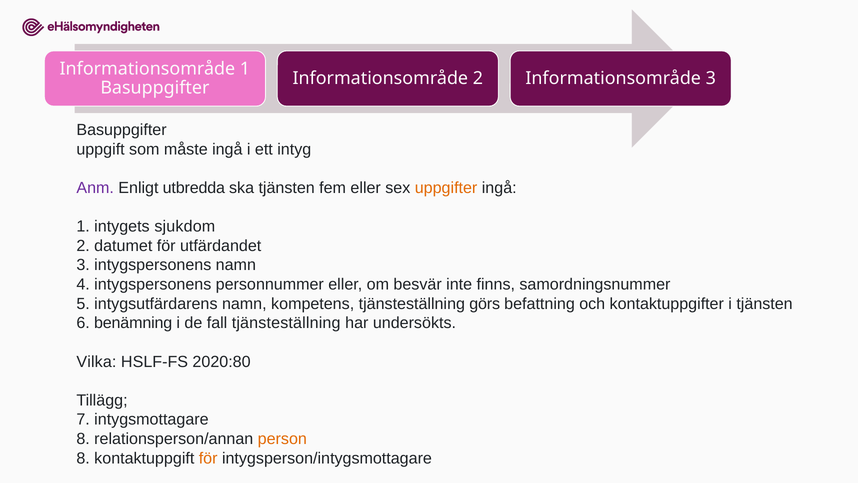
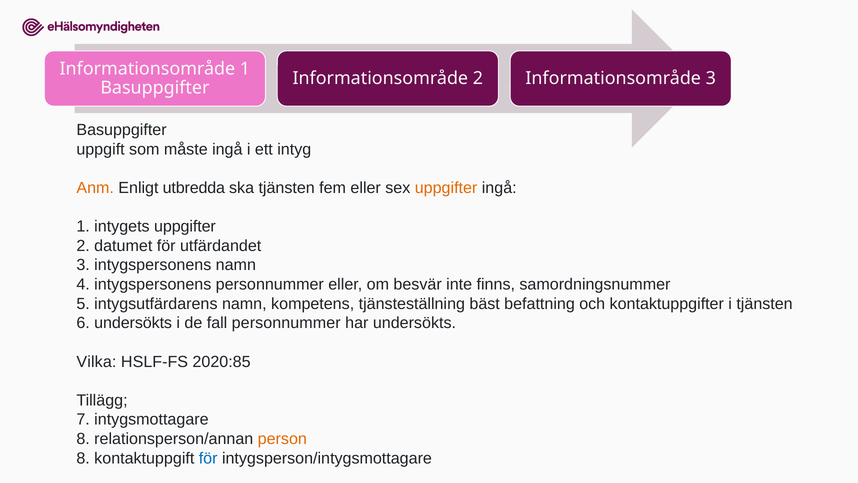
Anm colour: purple -> orange (95, 188)
intygets sjukdom: sjukdom -> uppgifter (185, 226)
görs: görs -> bäst (485, 304)
6 benämning: benämning -> undersökts (133, 323)
fall tjänsteställning: tjänsteställning -> personnummer (286, 323)
2020:80: 2020:80 -> 2020:85 (222, 361)
för colour: orange -> blue (208, 458)
